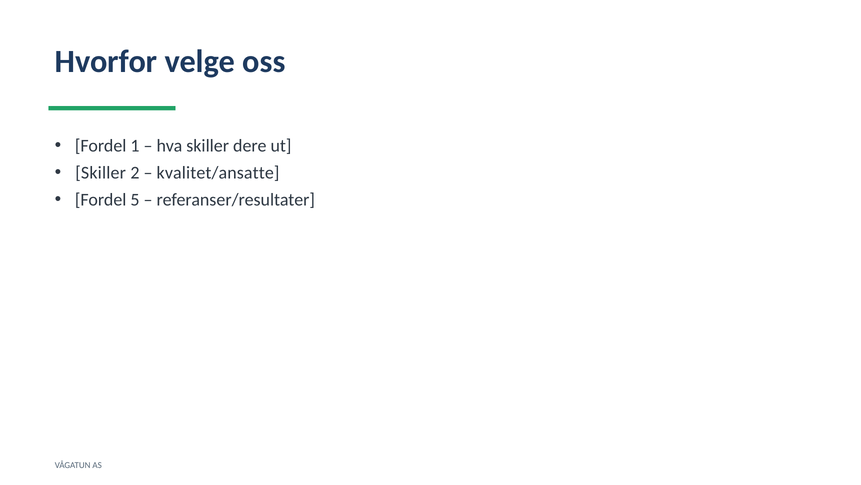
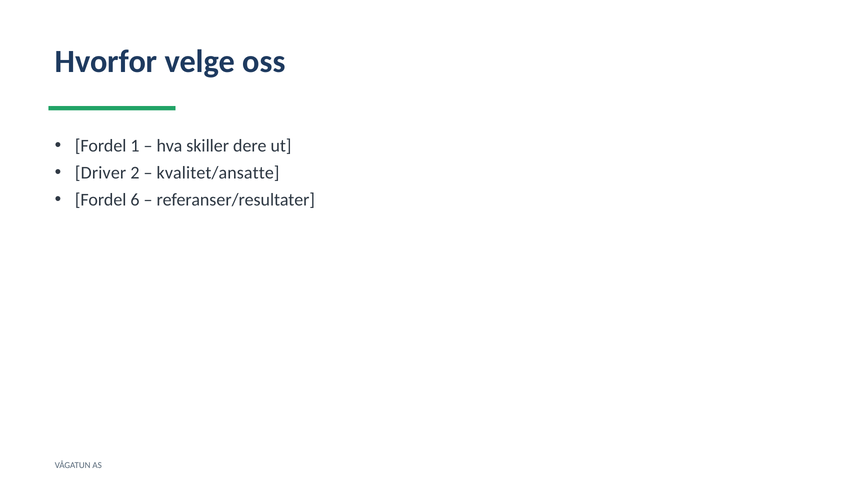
Skiller: Skiller -> Driver (101, 173)
5: 5 -> 6 (135, 200)
